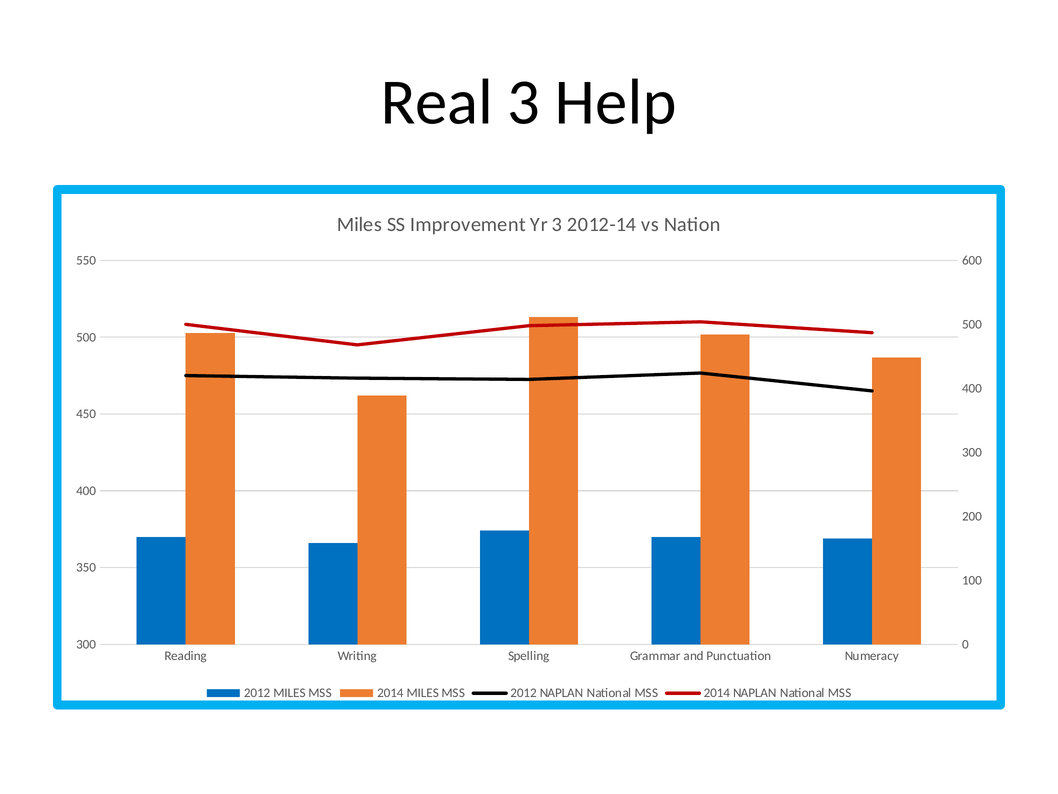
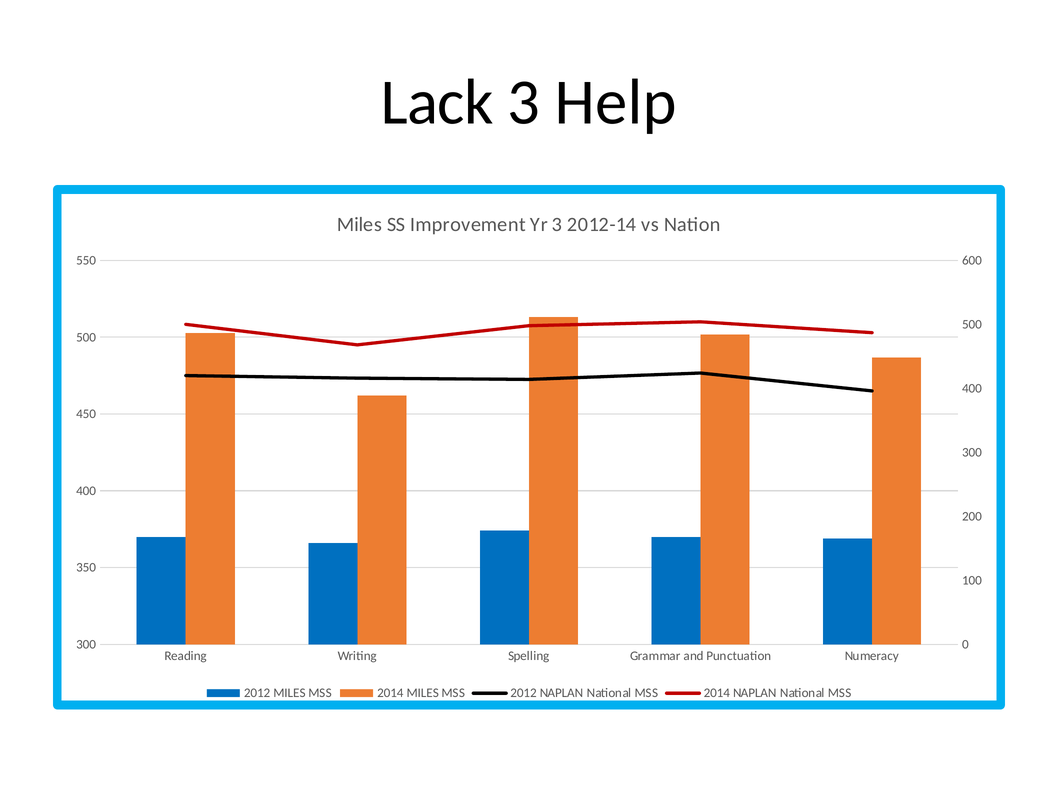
Real: Real -> Lack (437, 102)
